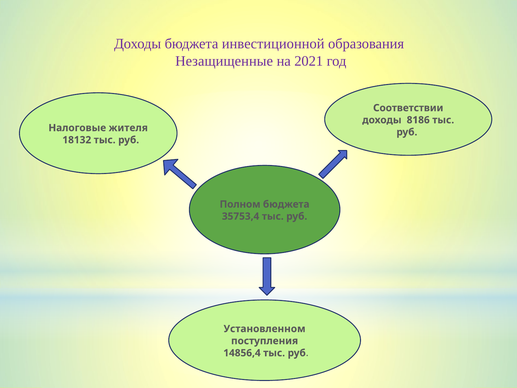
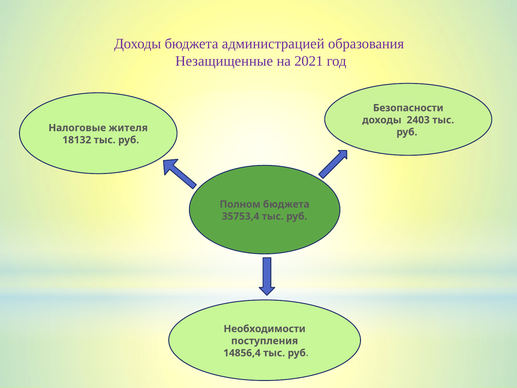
инвестиционной: инвестиционной -> администрацией (273, 44)
Соответствии: Соответствии -> Безопасности (408, 108)
8186: 8186 -> 2403 (418, 120)
Установленном: Установленном -> Необходимости (265, 329)
